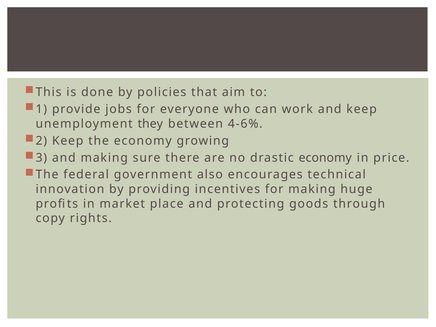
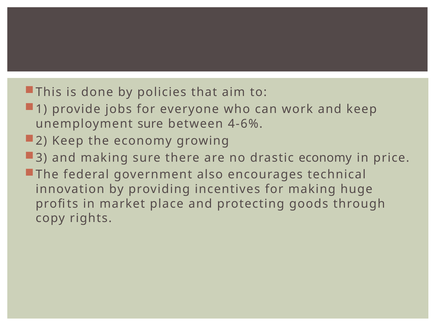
unemployment they: they -> sure (150, 124)
